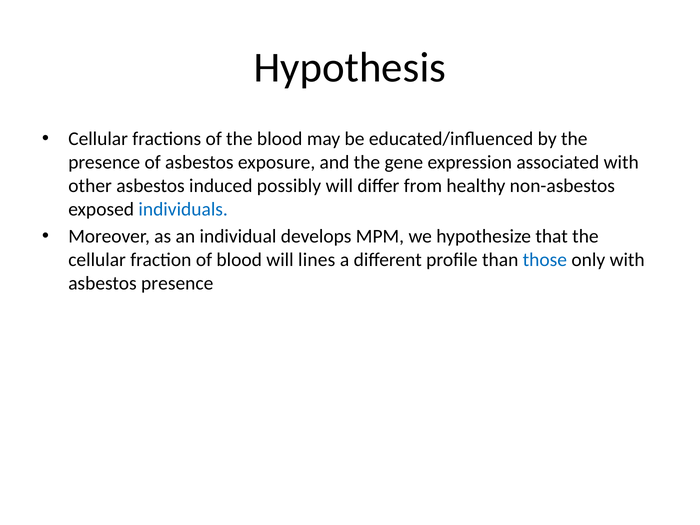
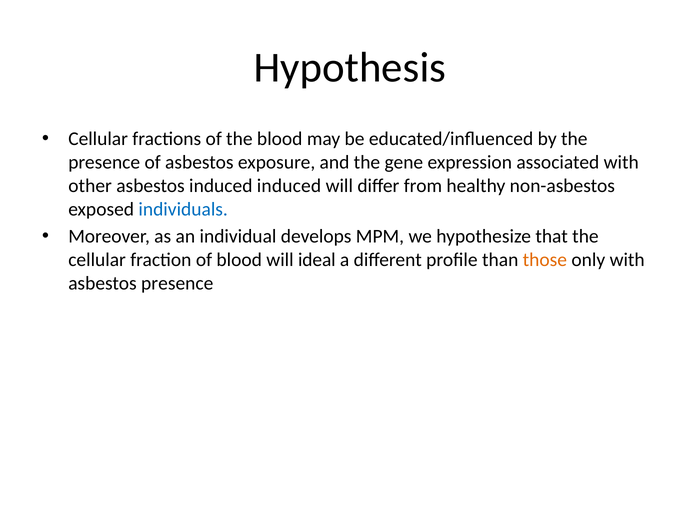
induced possibly: possibly -> induced (289, 186)
lines: lines -> ideal (317, 260)
those colour: blue -> orange (545, 260)
